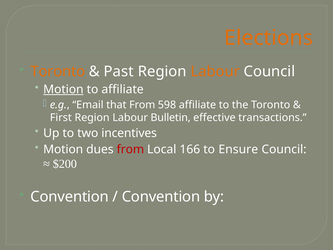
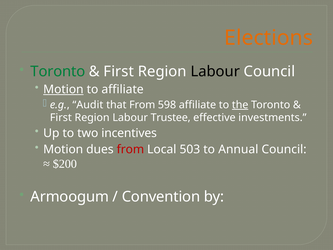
Toronto colour: orange -> green (58, 72)
Past: Past -> First (119, 72)
Labour colour: orange -> black (215, 72)
Email: Email -> Audit (88, 105)
the underline: none -> present (240, 105)
Bulletin: Bulletin -> Trustee (171, 117)
transactions: transactions -> investments (272, 117)
166: 166 -> 503 (190, 149)
Ensure: Ensure -> Annual (238, 149)
Convention: Convention -> Armoogum (70, 196)
